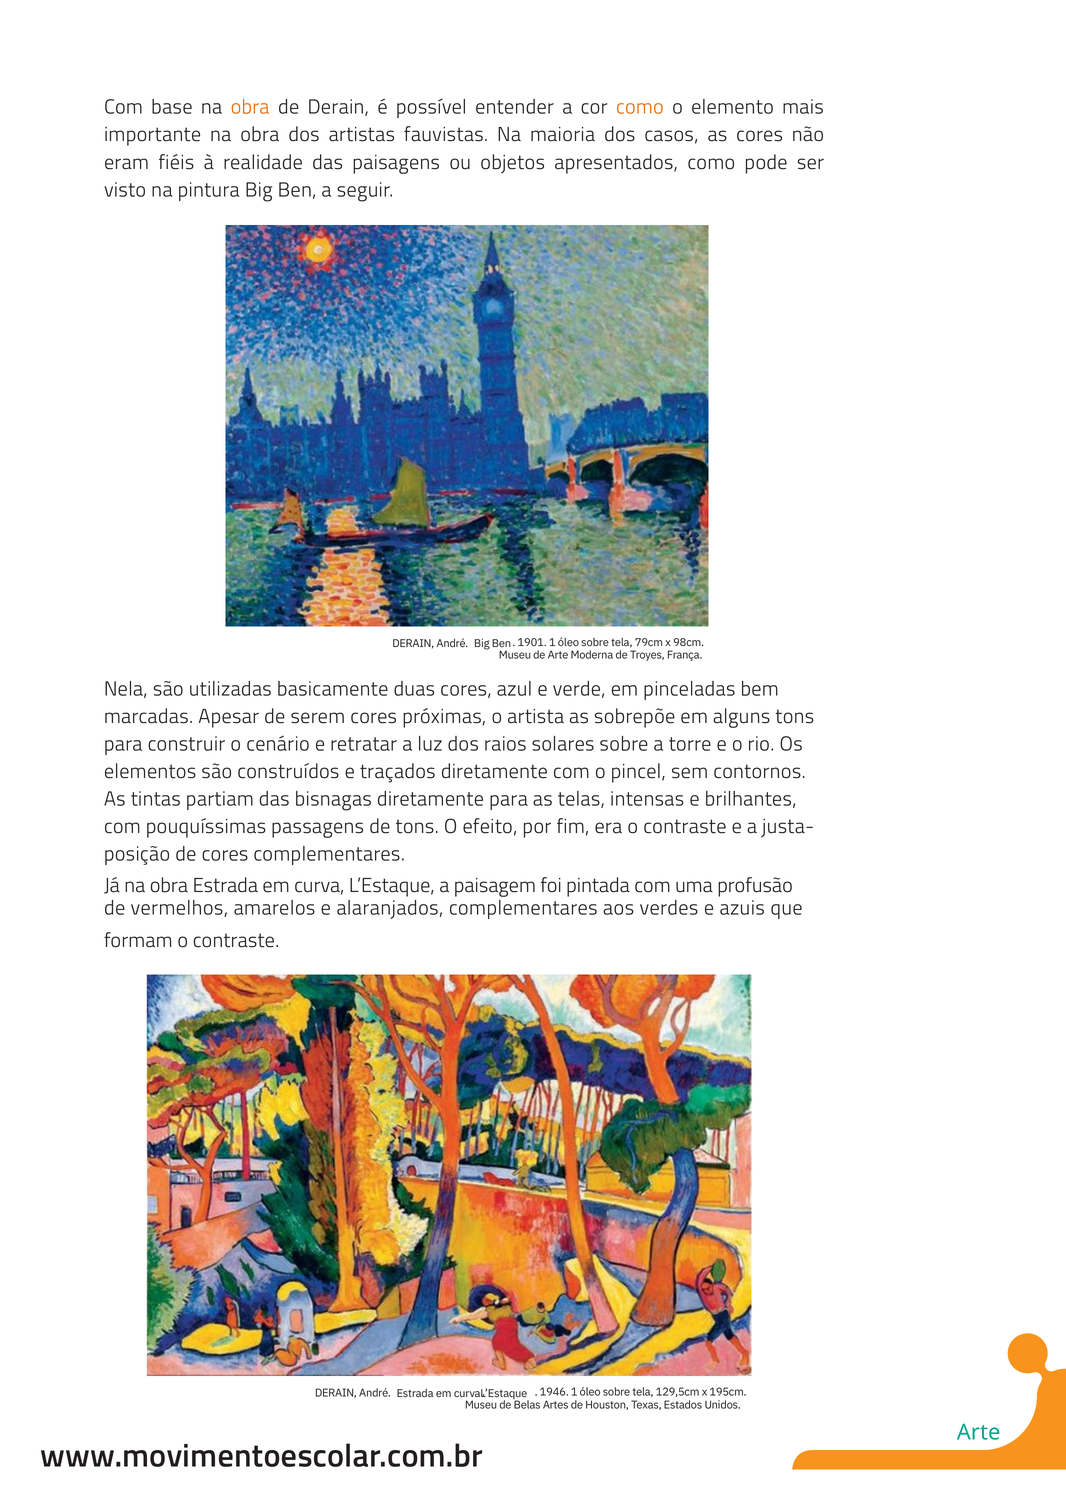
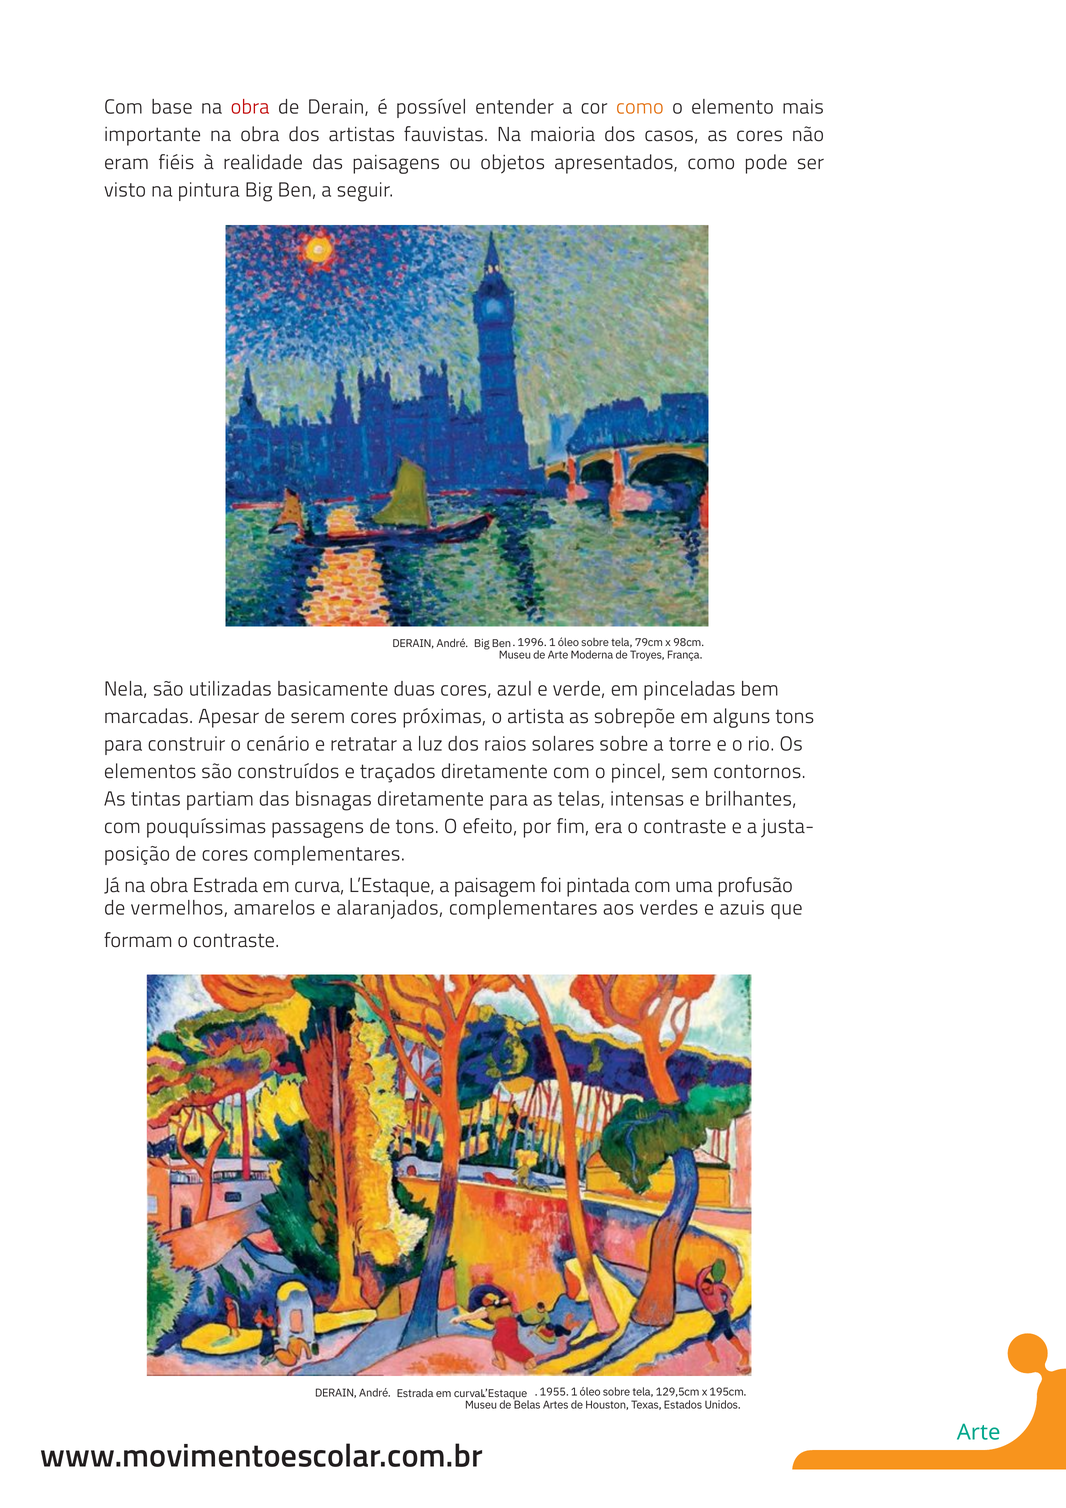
obra colour: orange -> red (250, 107)
1901: 1901 -> 1996 (532, 643)
1946: 1946 -> 1955 (554, 1393)
